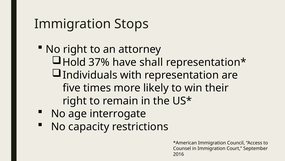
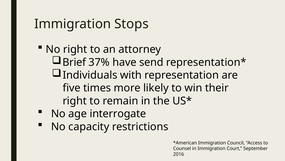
Hold: Hold -> Brief (74, 62)
shall: shall -> send (151, 62)
